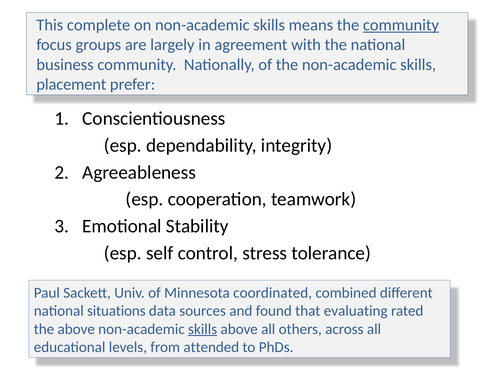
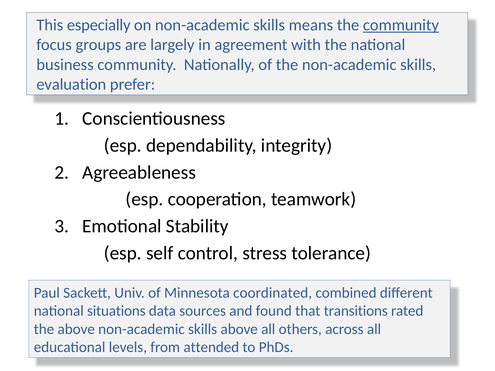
complete: complete -> especially (99, 25)
placement: placement -> evaluation (71, 84)
evaluating: evaluating -> transitions (356, 311)
skills underline: present -> none (203, 329)
